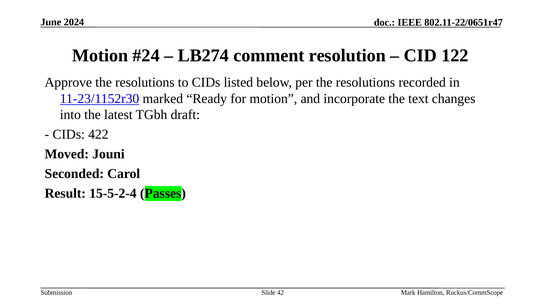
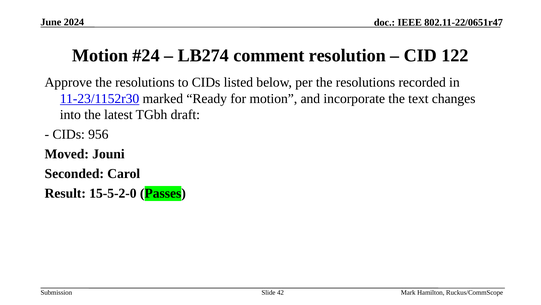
422: 422 -> 956 (98, 134)
15-5-2-4: 15-5-2-4 -> 15-5-2-0 (113, 193)
